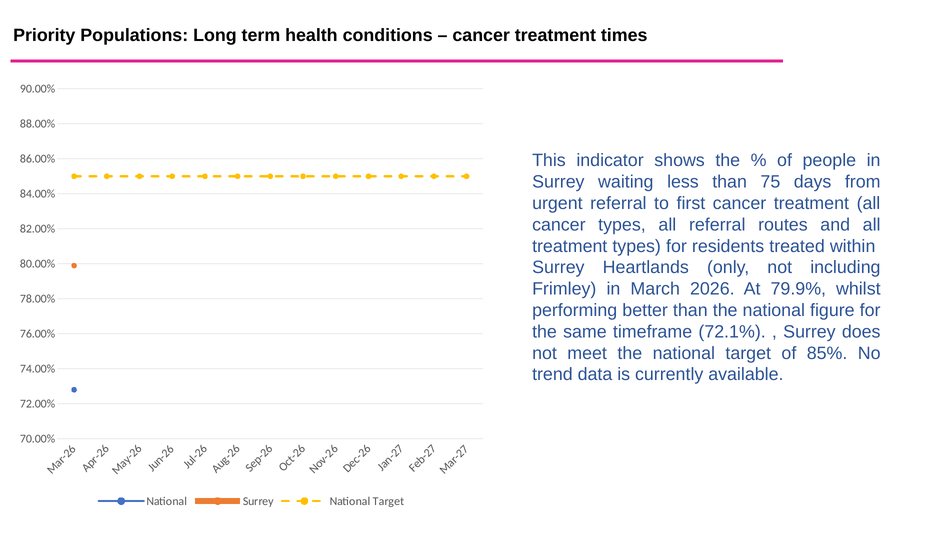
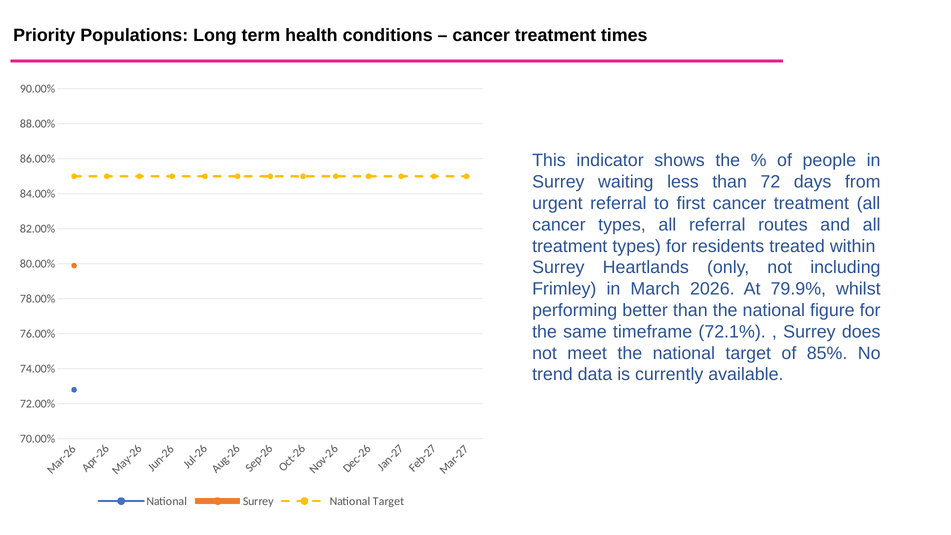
75: 75 -> 72 (770, 182)
